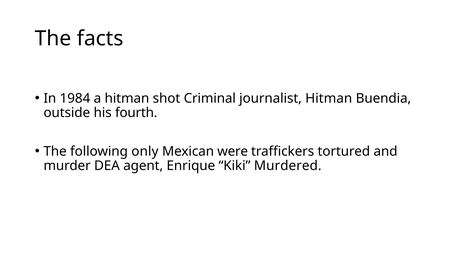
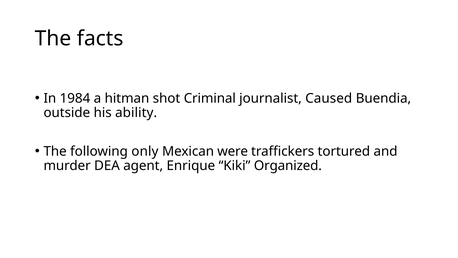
journalist Hitman: Hitman -> Caused (329, 98)
fourth: fourth -> ability (136, 113)
Murdered: Murdered -> Organized (288, 166)
